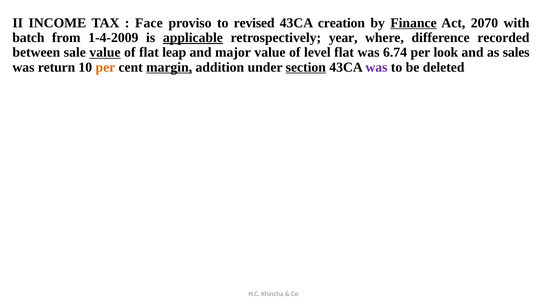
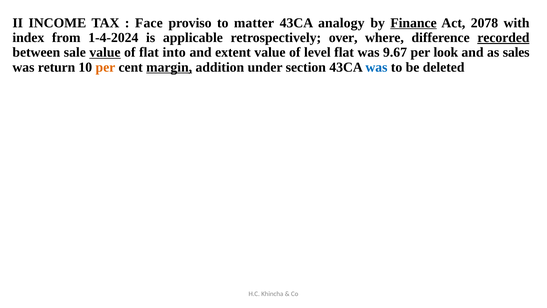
revised: revised -> matter (254, 23)
creation: creation -> analogy (341, 23)
2070: 2070 -> 2078 (484, 23)
batch: batch -> index (28, 38)
1-4-2009: 1-4-2009 -> 1-4-2024 (113, 38)
applicable underline: present -> none (193, 38)
year: year -> over (343, 38)
recorded underline: none -> present (503, 38)
leap: leap -> into (174, 52)
major: major -> extent (233, 52)
6.74: 6.74 -> 9.67 (395, 52)
section underline: present -> none (306, 67)
was colour: purple -> blue (376, 67)
